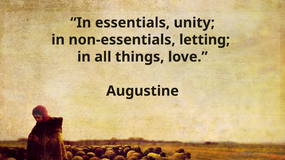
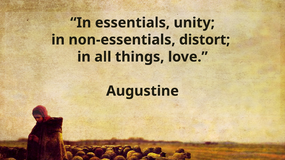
letting: letting -> distort (205, 40)
